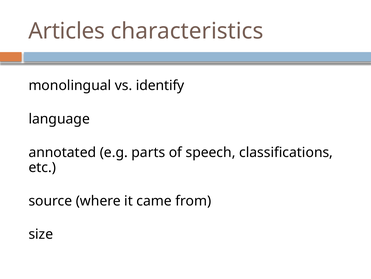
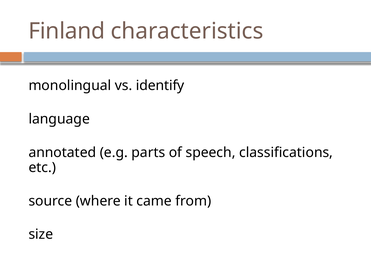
Articles: Articles -> Finland (67, 31)
